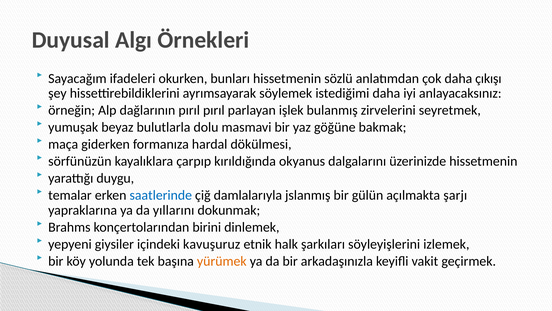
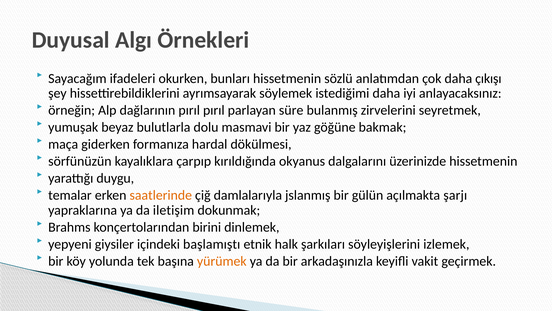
işlek: işlek -> süre (291, 110)
saatlerinde colour: blue -> orange (161, 195)
yıllarını: yıllarını -> iletişim (174, 210)
kavuşuruz: kavuşuruz -> başlamıştı (212, 244)
